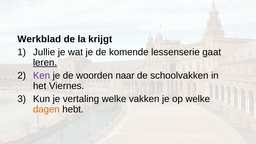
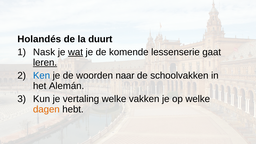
Werkblad: Werkblad -> Holandés (39, 39)
krijgt: krijgt -> duurt (100, 39)
Jullie: Jullie -> Nask (44, 52)
wat underline: none -> present (75, 52)
Ken colour: purple -> blue (42, 76)
Viernes: Viernes -> Alemán (67, 86)
